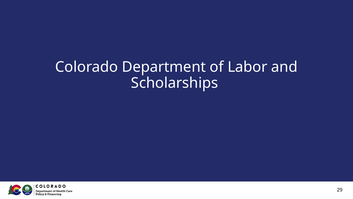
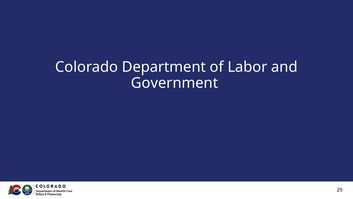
Scholarships: Scholarships -> Government (175, 83)
